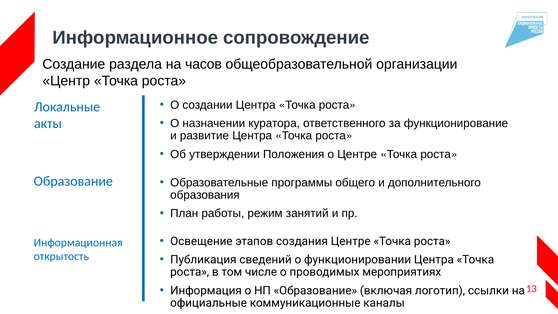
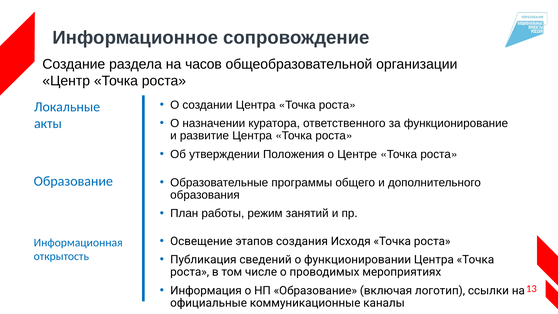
создания Центре: Центре -> Исходя (351, 241)
